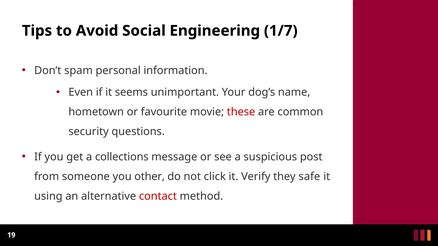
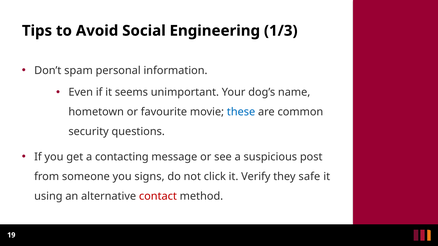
1/7: 1/7 -> 1/3 (281, 31)
these colour: red -> blue (241, 112)
collections: collections -> contacting (122, 157)
other: other -> signs (149, 177)
